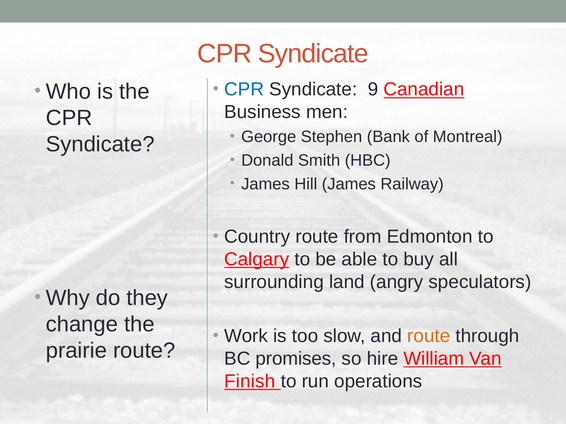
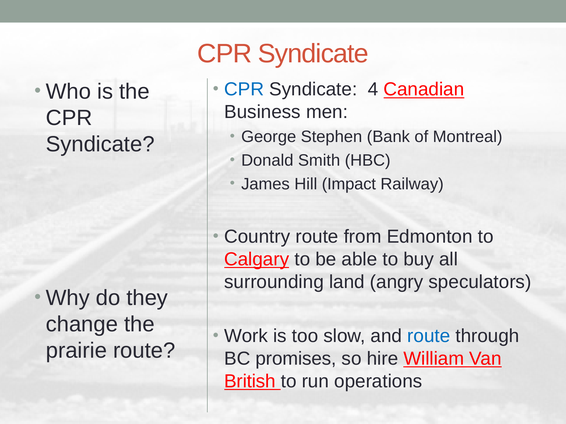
9: 9 -> 4 (373, 90)
Hill James: James -> Impact (349, 184)
route colour: orange -> blue (429, 336)
Finish: Finish -> British (250, 382)
